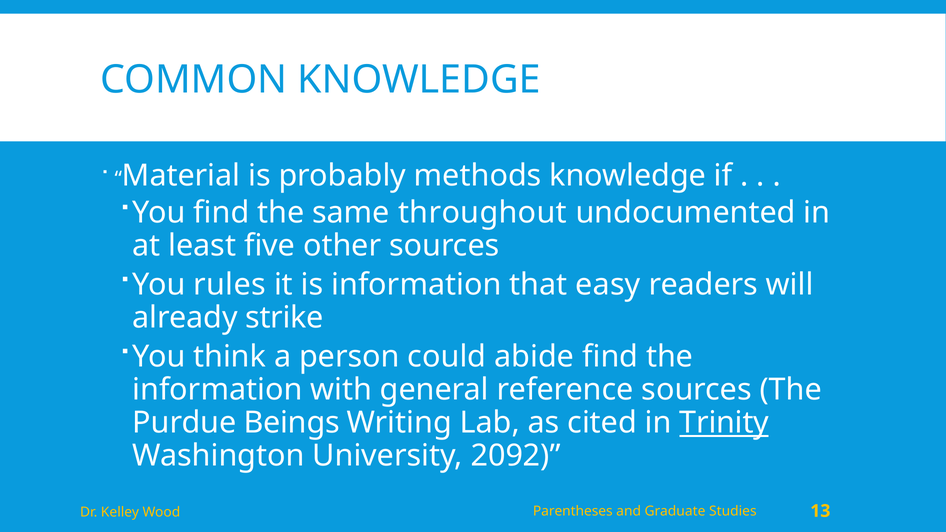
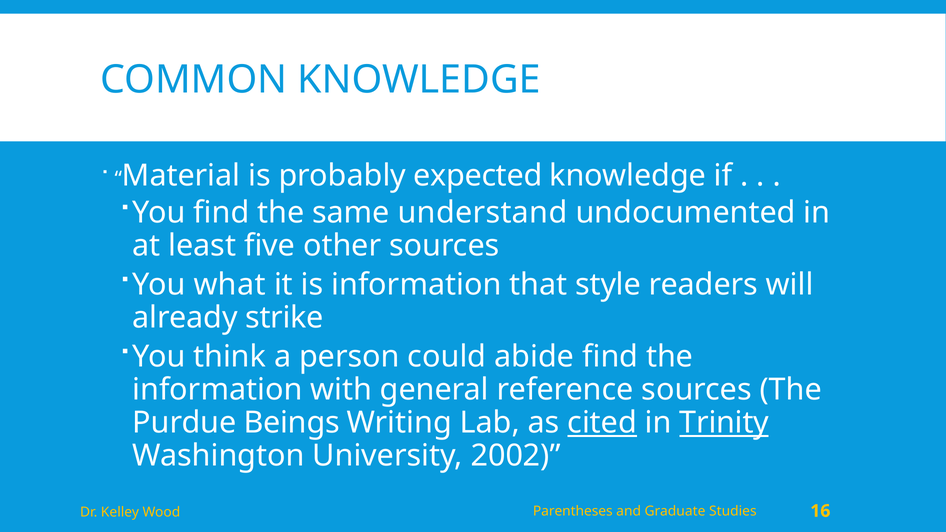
methods: methods -> expected (478, 176)
throughout: throughout -> understand (483, 213)
rules: rules -> what (230, 285)
easy: easy -> style (608, 285)
cited underline: none -> present (602, 423)
2092: 2092 -> 2002 (516, 456)
13: 13 -> 16 (820, 511)
